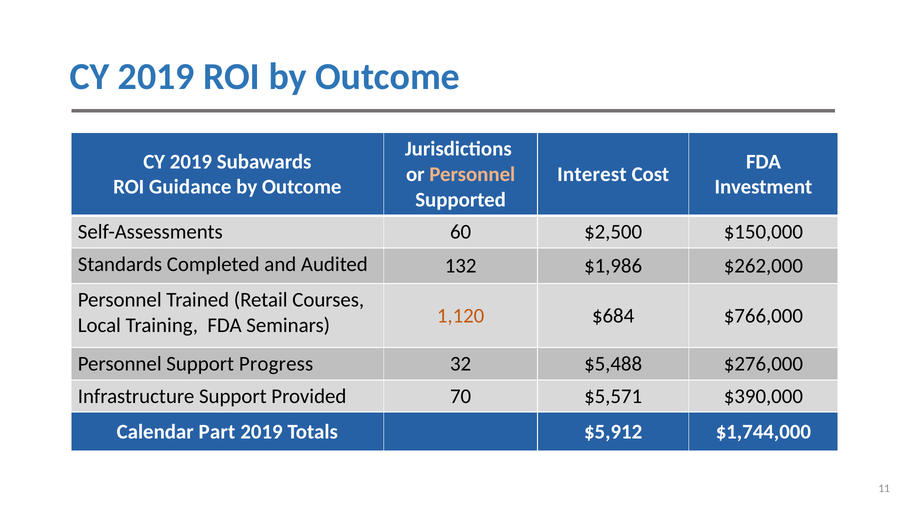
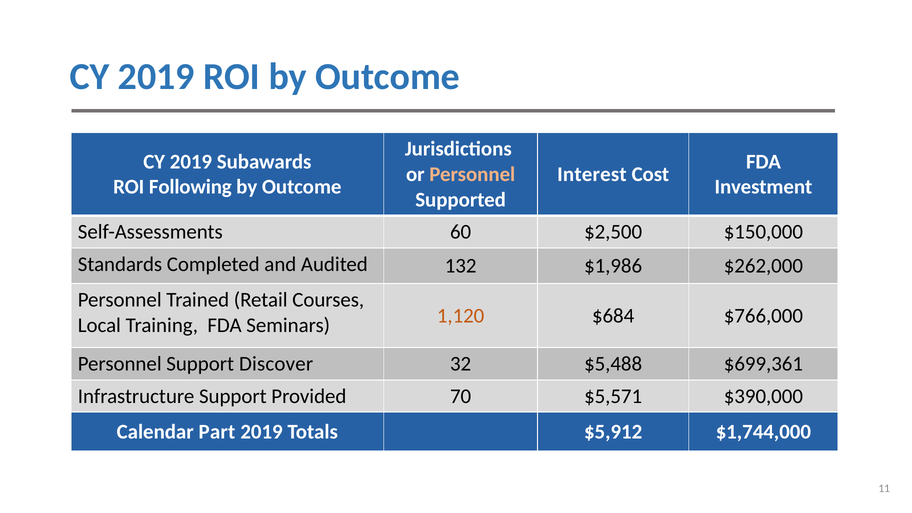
Guidance: Guidance -> Following (190, 187)
Progress: Progress -> Discover (276, 364)
$276,000: $276,000 -> $699,361 (763, 364)
